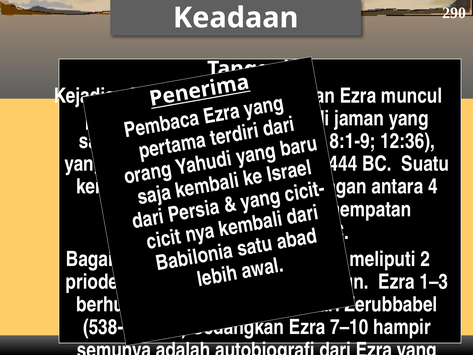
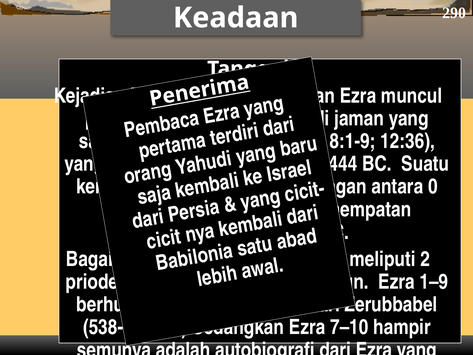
4: 4 -> 0 (433, 187)
1–3: 1–3 -> 1–9 (434, 282)
